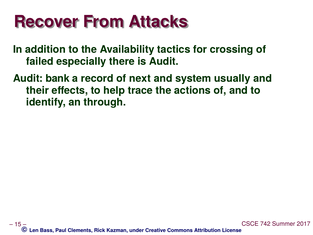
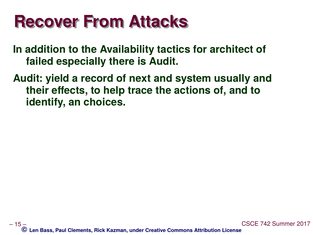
crossing: crossing -> architect (232, 49)
bank: bank -> yield (58, 78)
through: through -> choices (105, 102)
